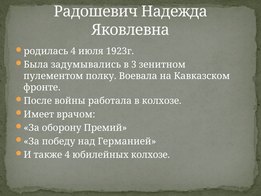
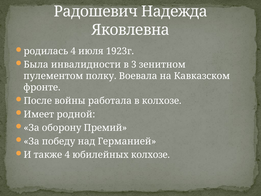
задумывались: задумывались -> инвалидности (86, 65)
врачом: врачом -> родной (76, 114)
